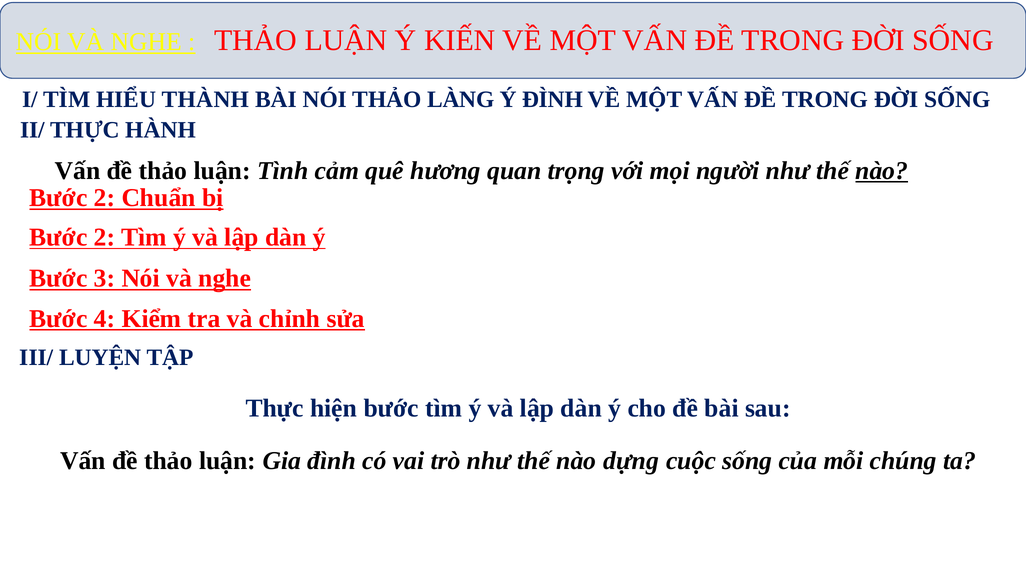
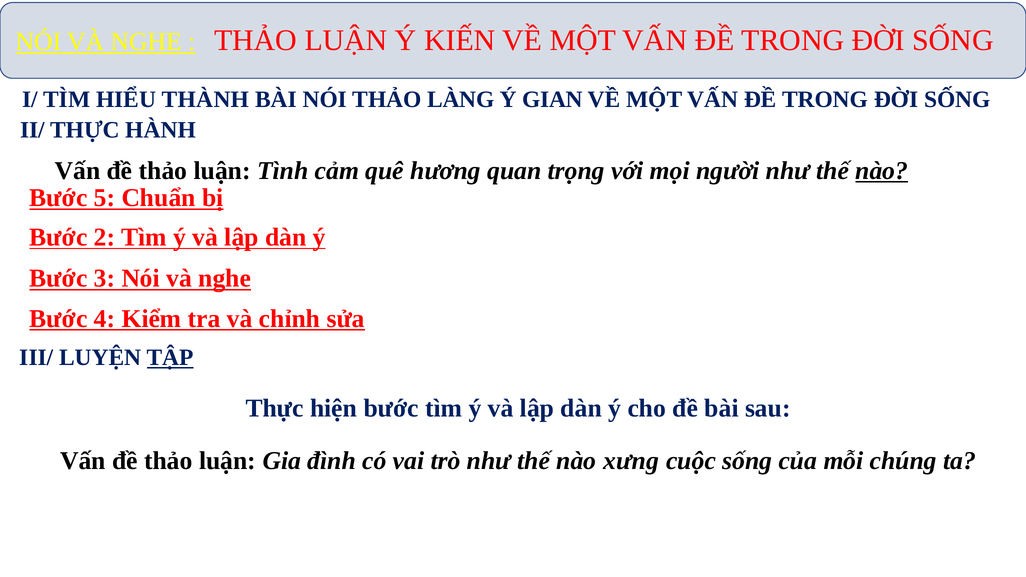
Ý ĐÌNH: ĐÌNH -> GIAN (553, 99)
2: 2 -> 5 (104, 198)
TẬP underline: none -> present (170, 358)
dựng: dựng -> xưng (631, 461)
